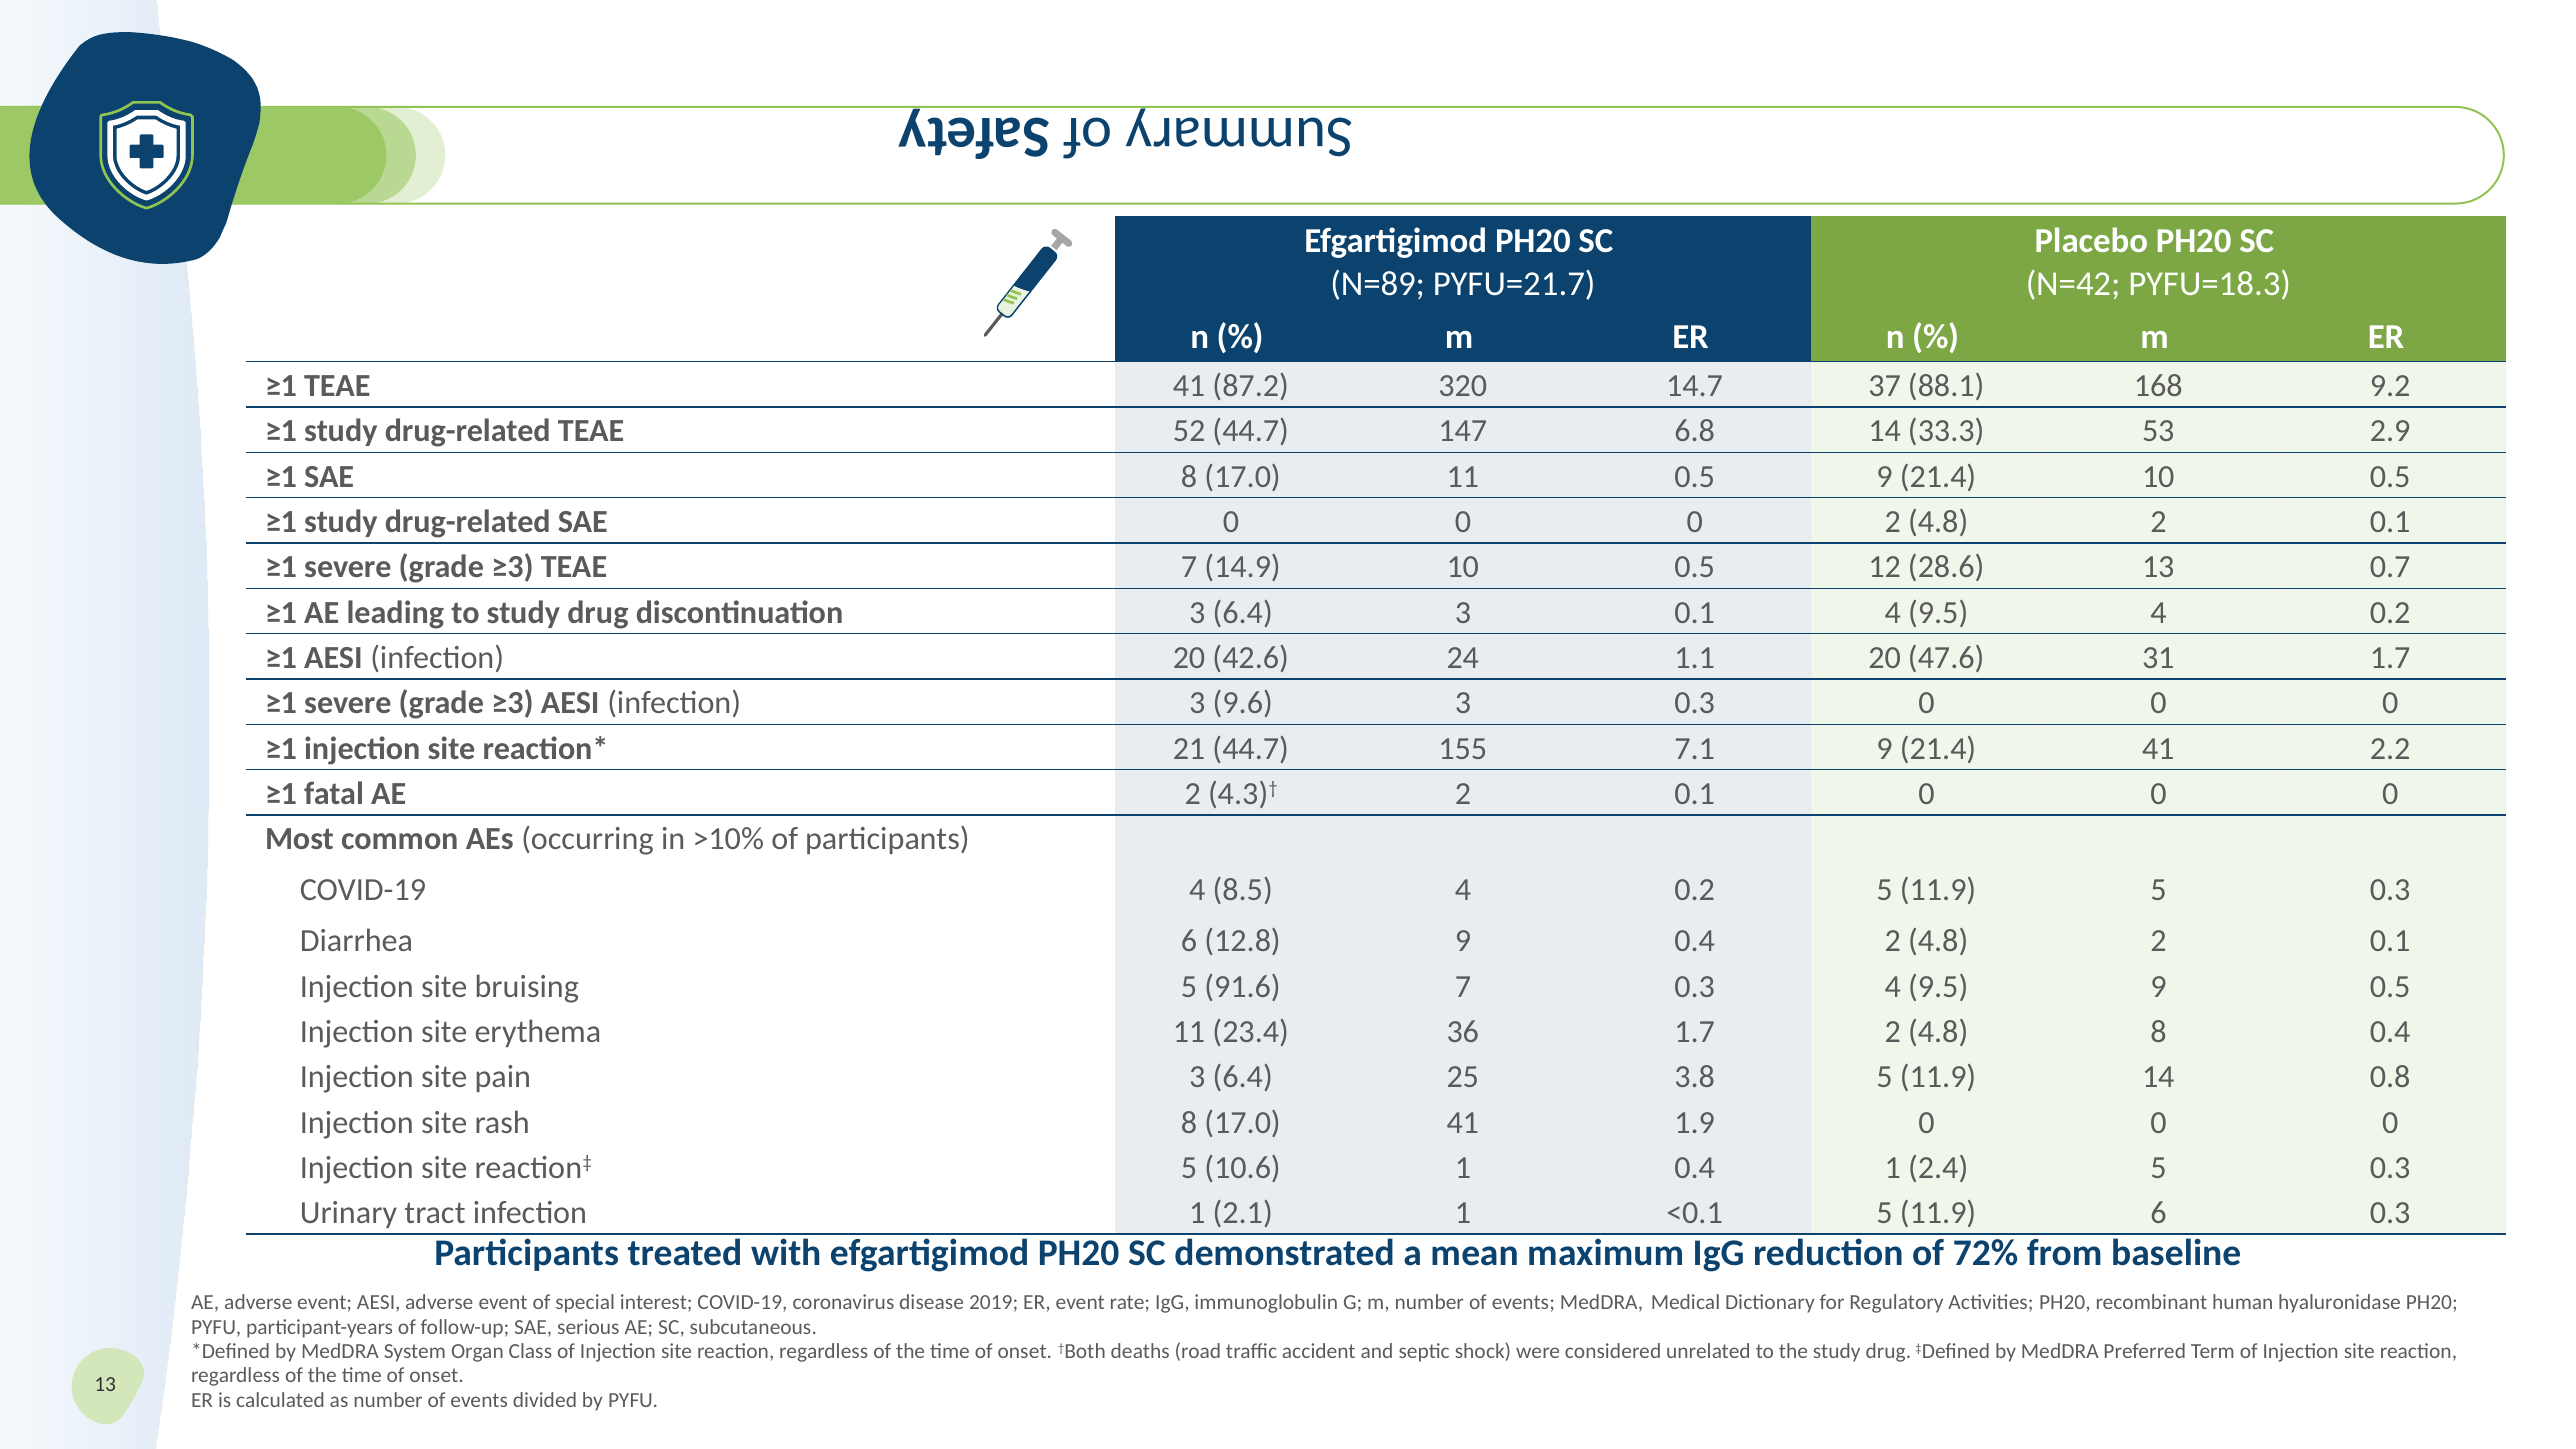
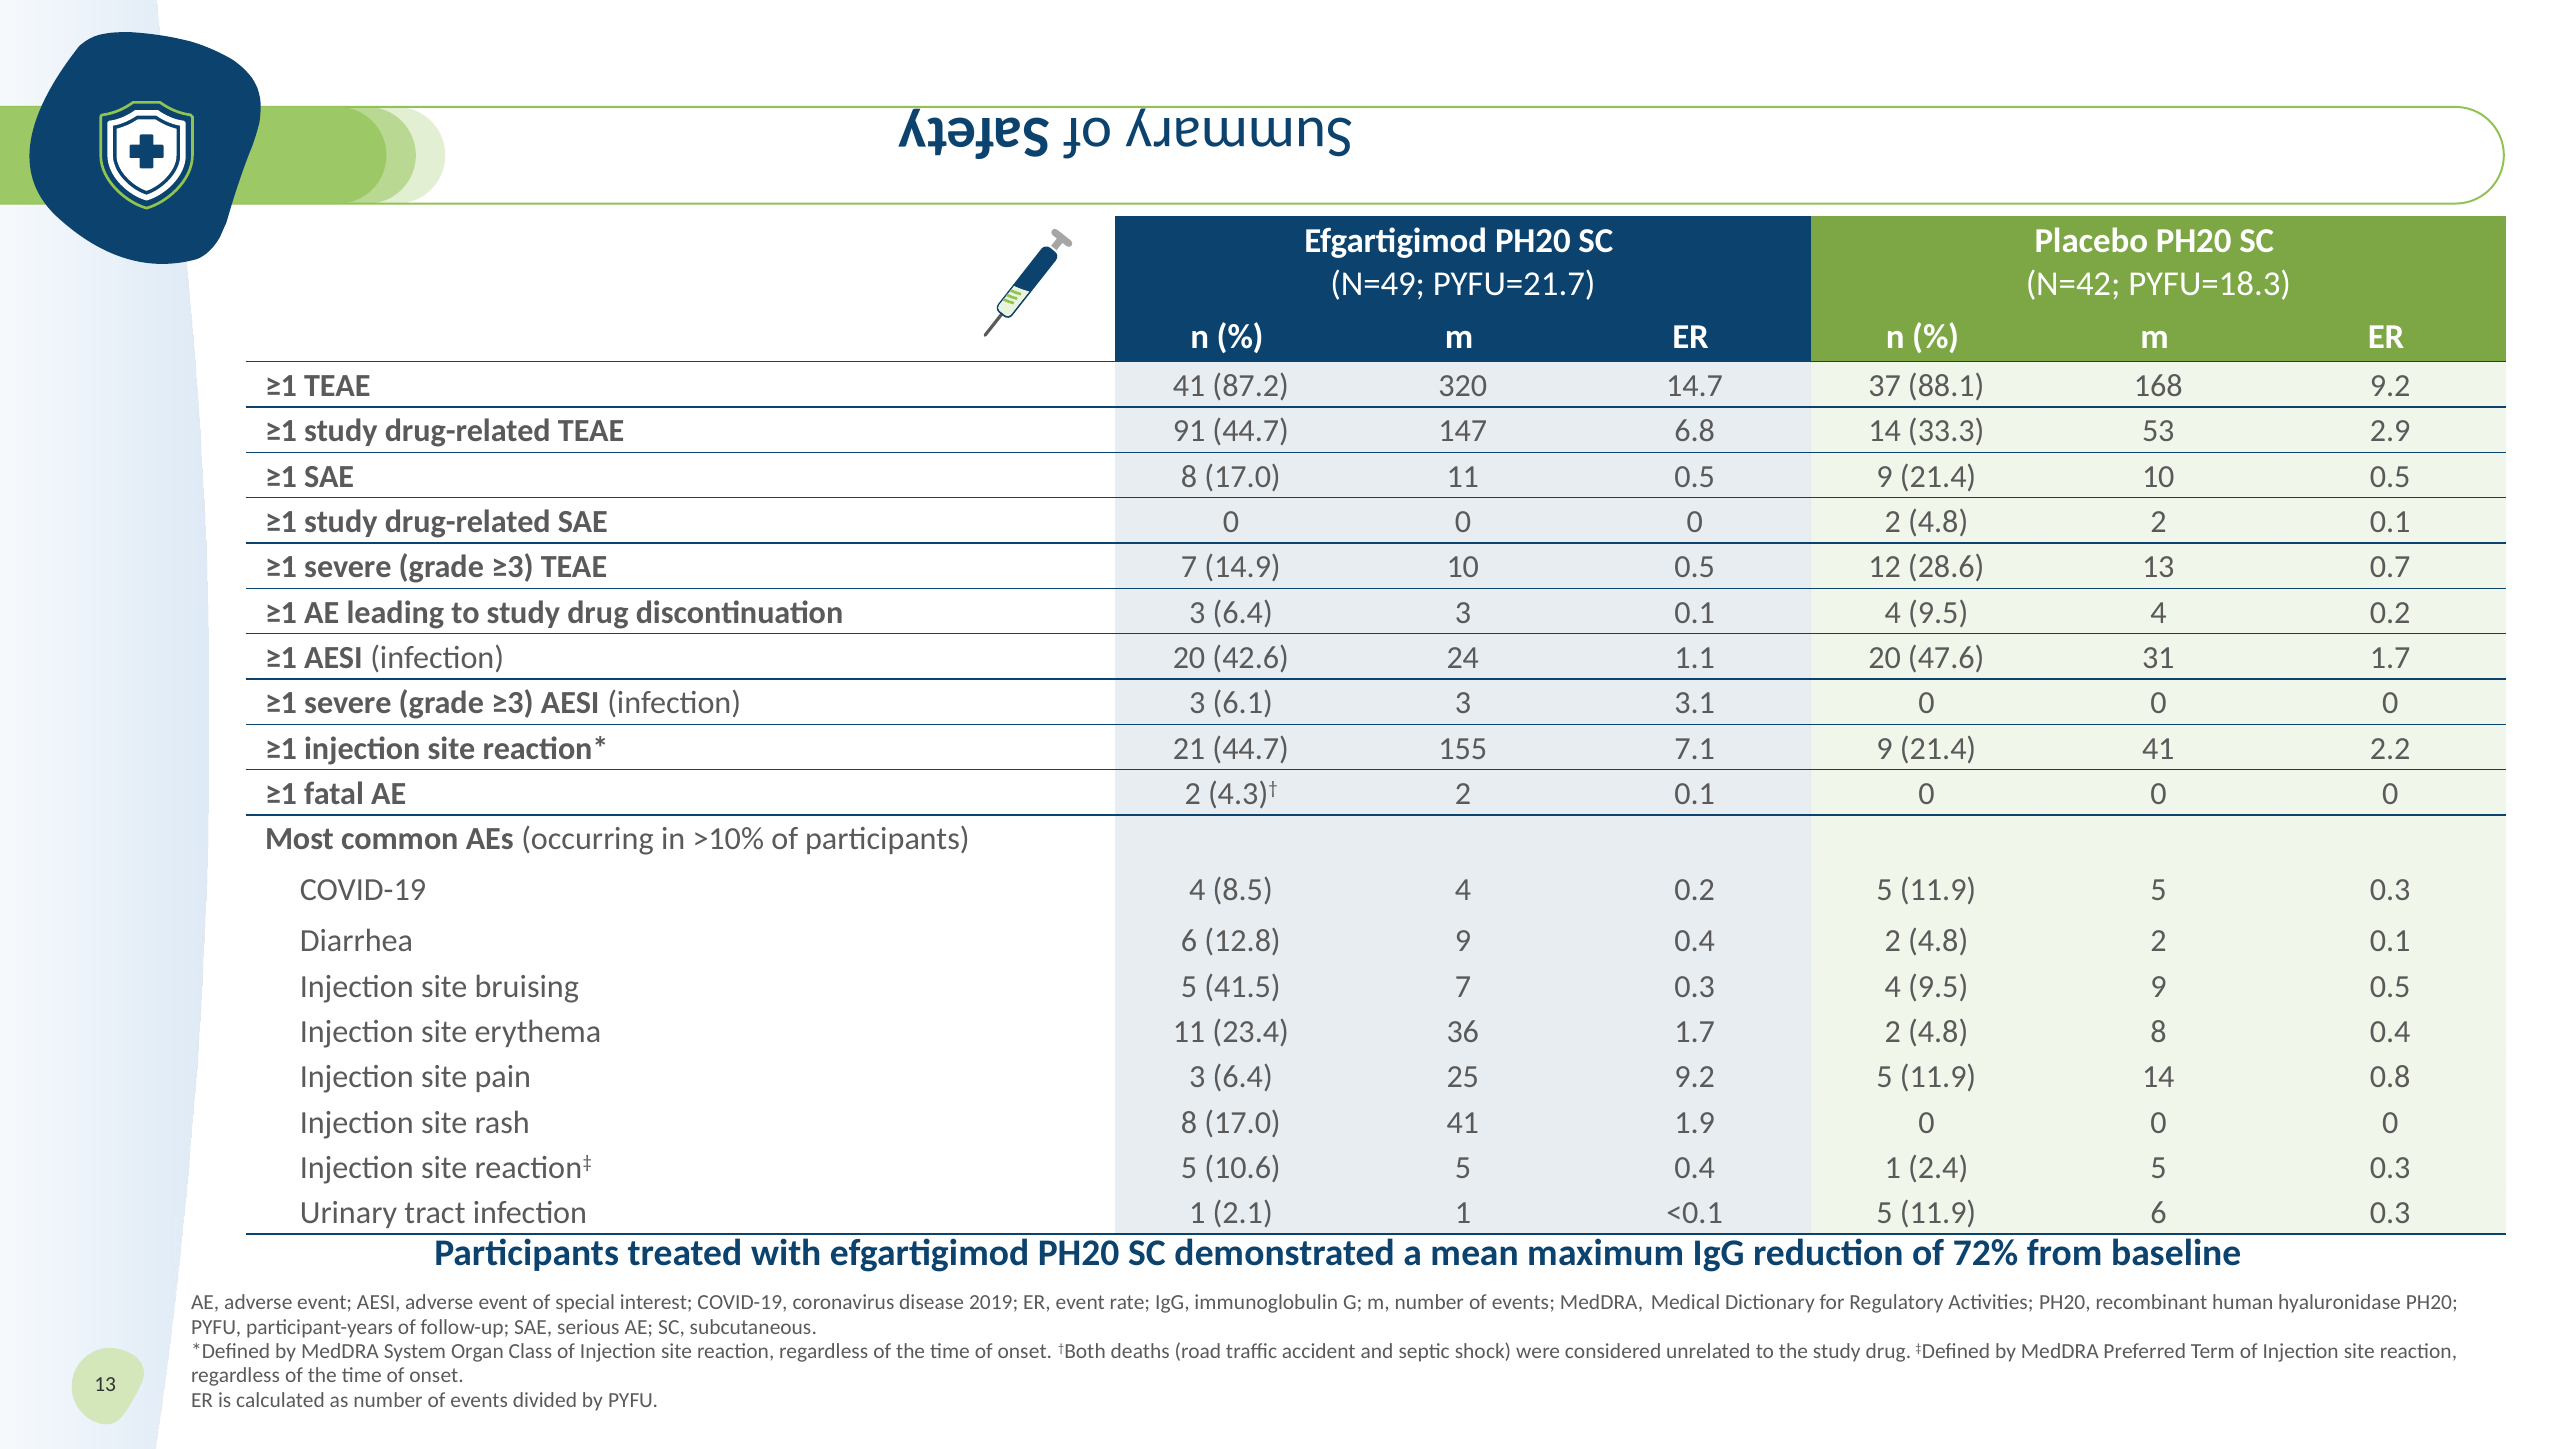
N=89: N=89 -> N=49 (1378, 284)
52: 52 -> 91 (1189, 431)
9.6: 9.6 -> 6.1 (1243, 703)
3 0.3: 0.3 -> 3.1 (1695, 703)
91.6: 91.6 -> 41.5 (1243, 986)
25 3.8: 3.8 -> 9.2 (1695, 1077)
10.6 1: 1 -> 5 (1463, 1168)
